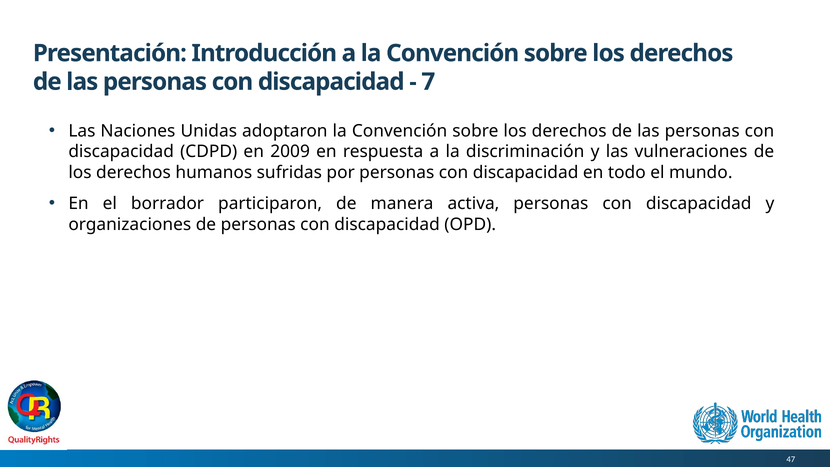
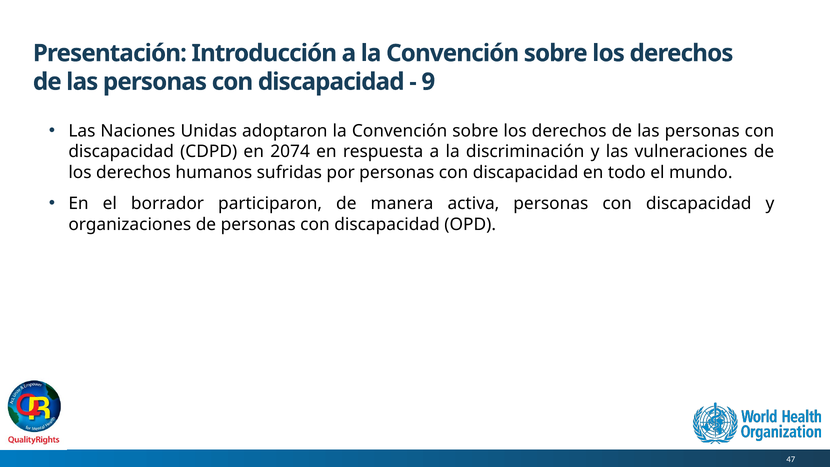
7: 7 -> 9 (428, 82)
2009: 2009 -> 2074 (290, 152)
